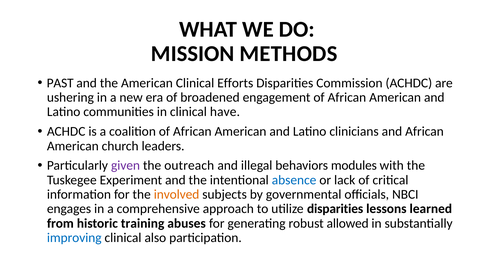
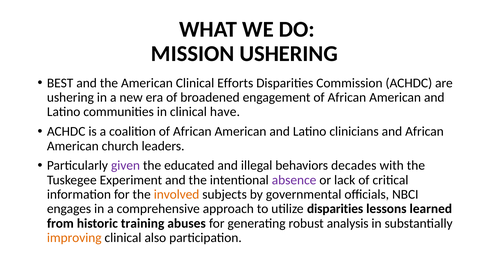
MISSION METHODS: METHODS -> USHERING (289, 54)
PAST: PAST -> BEST (60, 83)
outreach: outreach -> educated (189, 165)
modules: modules -> decades (354, 165)
absence colour: blue -> purple (294, 180)
allowed: allowed -> analysis (348, 223)
improving colour: blue -> orange (74, 238)
